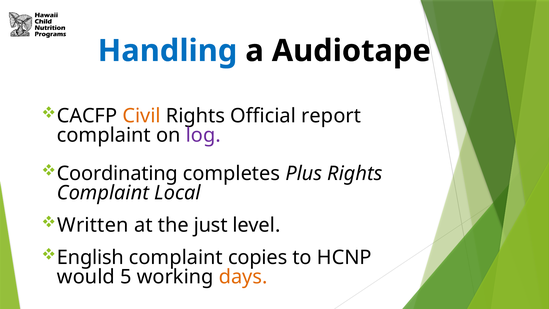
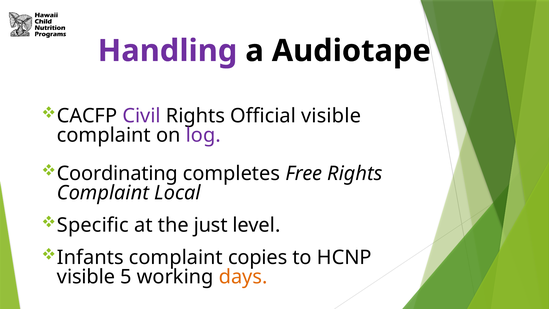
Handling colour: blue -> purple (167, 51)
Civil colour: orange -> purple (142, 116)
Official report: report -> visible (331, 116)
Plus: Plus -> Free (304, 173)
Written: Written -> Specific (93, 225)
English: English -> Infants (90, 257)
would: would -> visible (86, 277)
